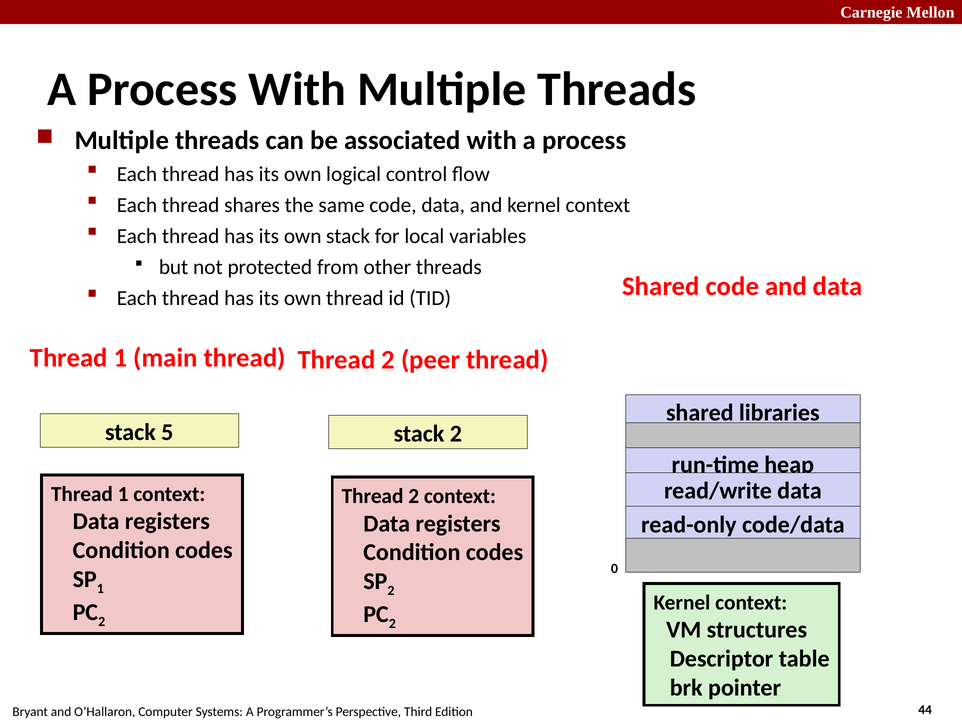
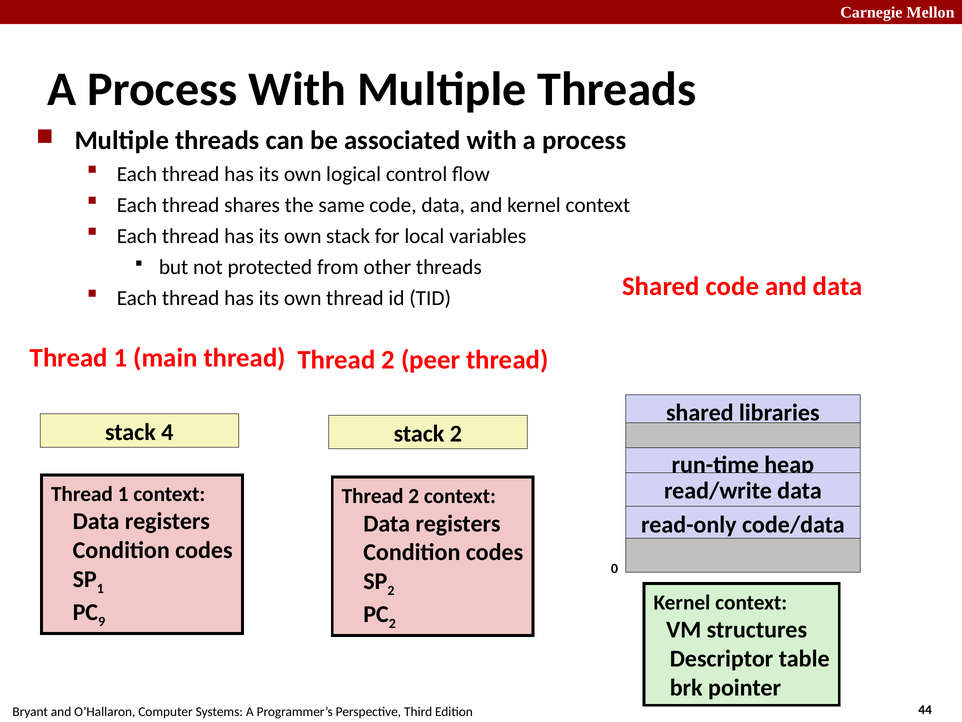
5: 5 -> 4 (167, 432)
2: 2 -> 9 (102, 621)
